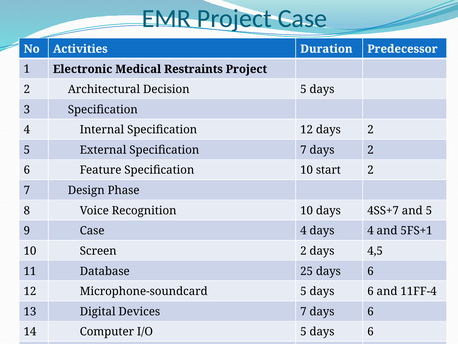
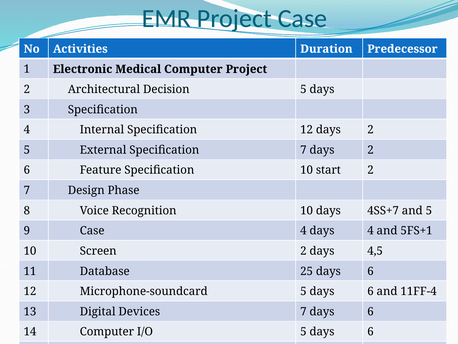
Medical Restraints: Restraints -> Computer (193, 69)
